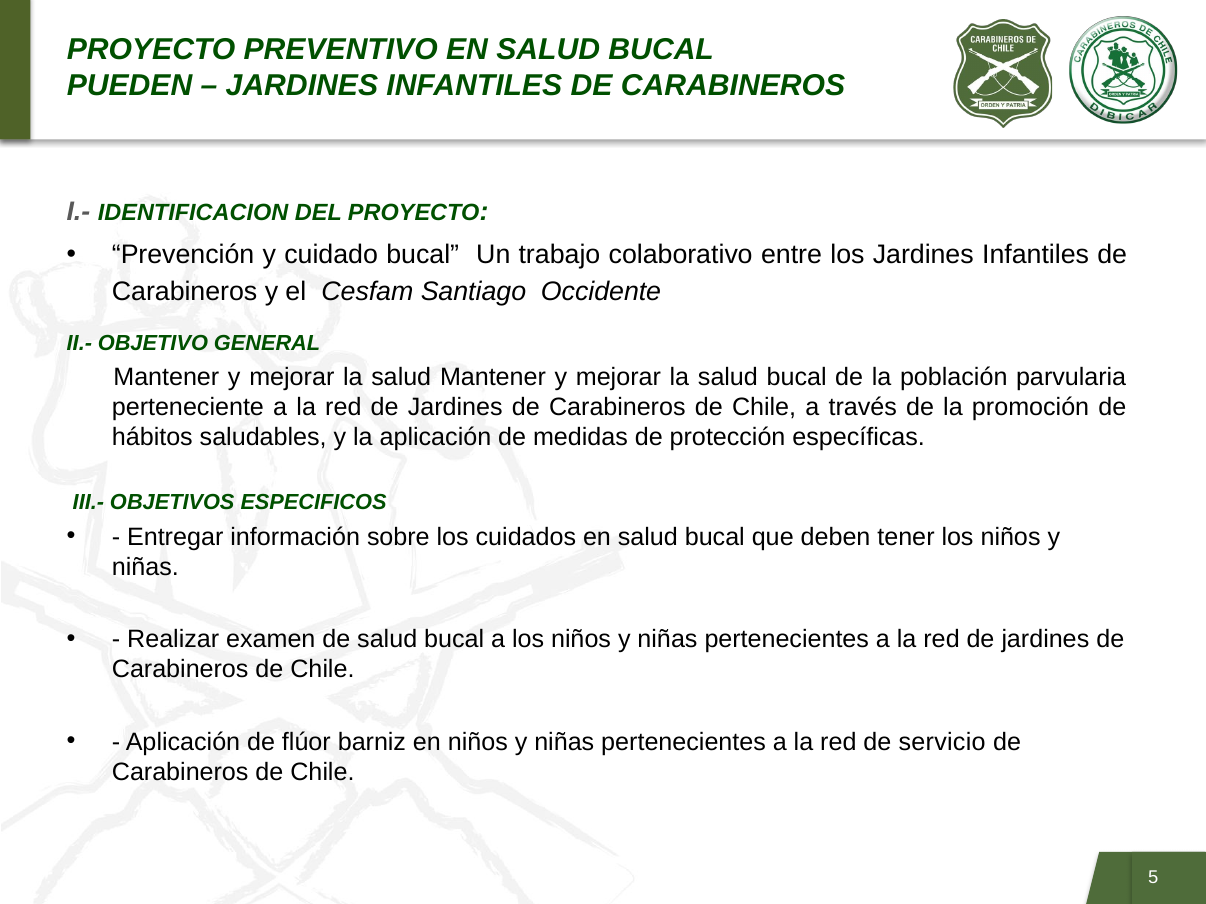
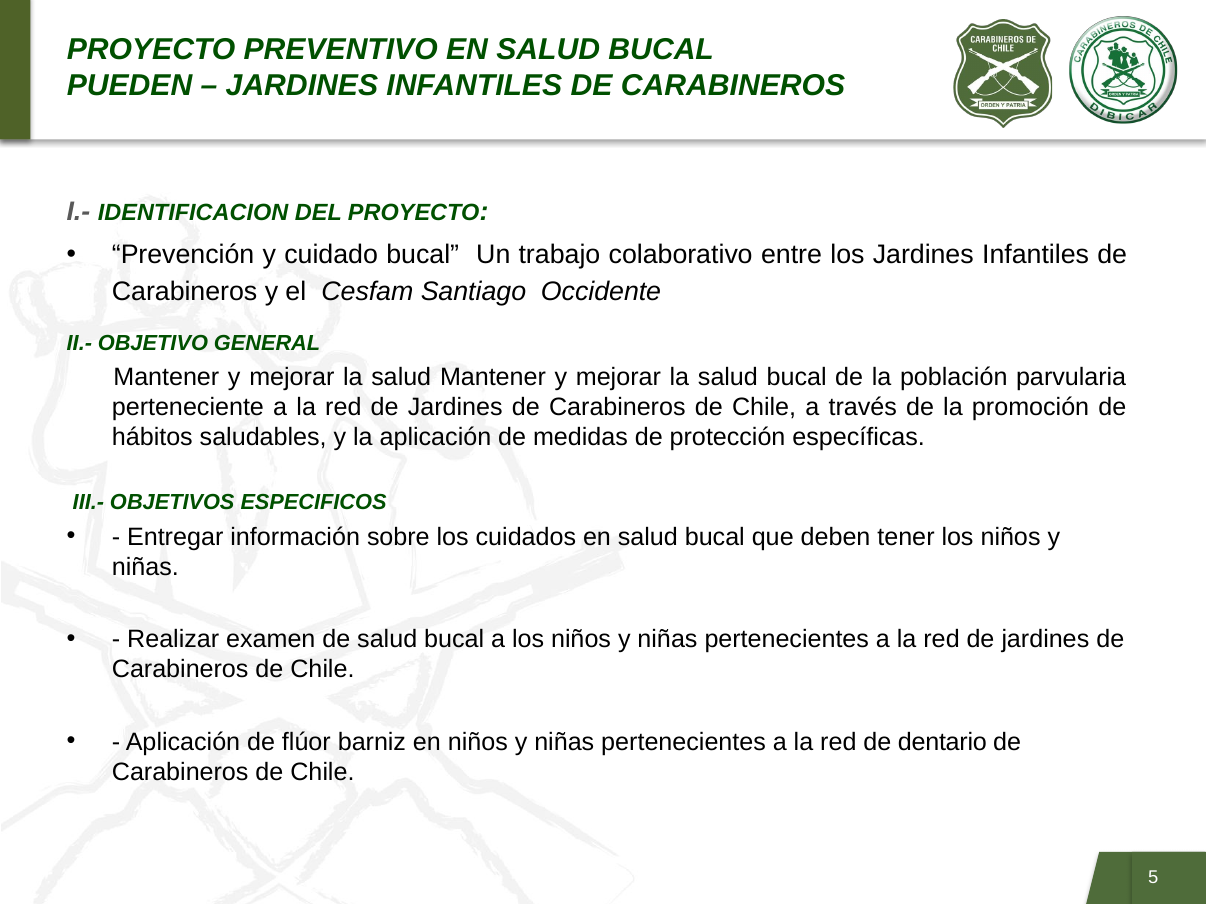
servicio: servicio -> dentario (942, 742)
